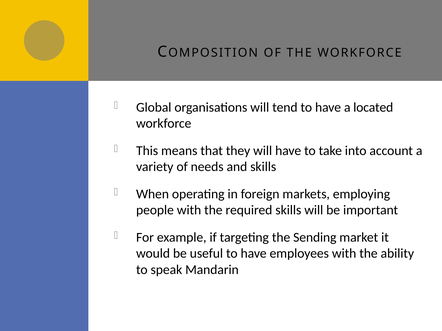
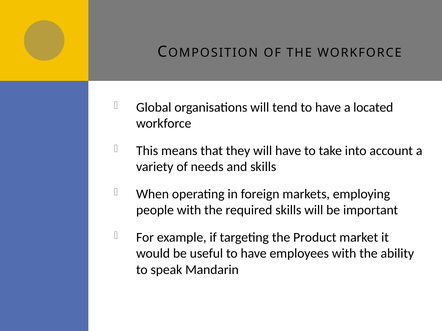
Sending: Sending -> Product (315, 238)
